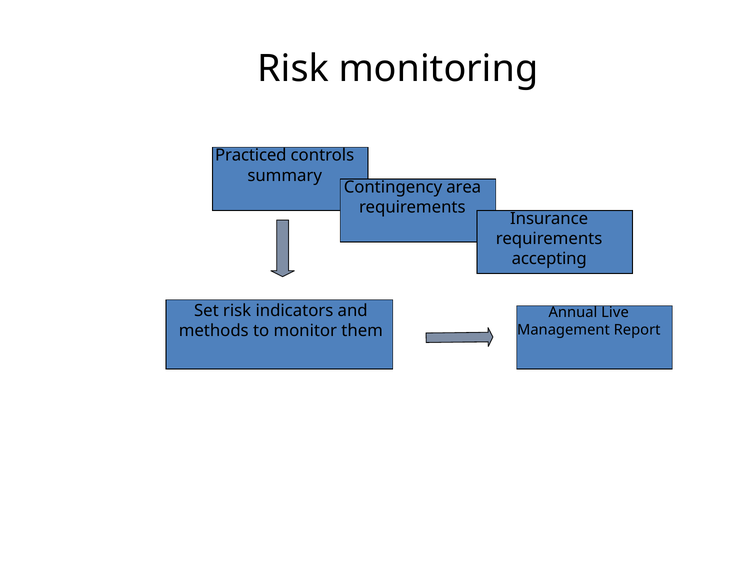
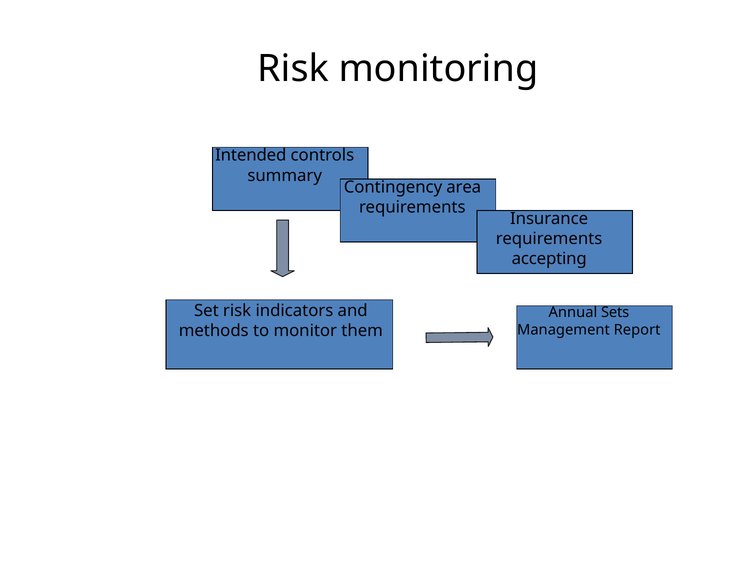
Practiced: Practiced -> Intended (251, 155)
Live: Live -> Sets (615, 312)
